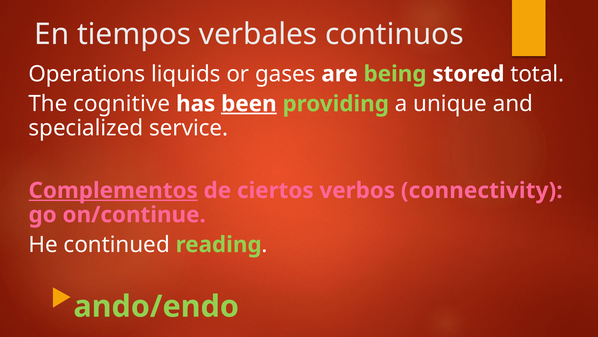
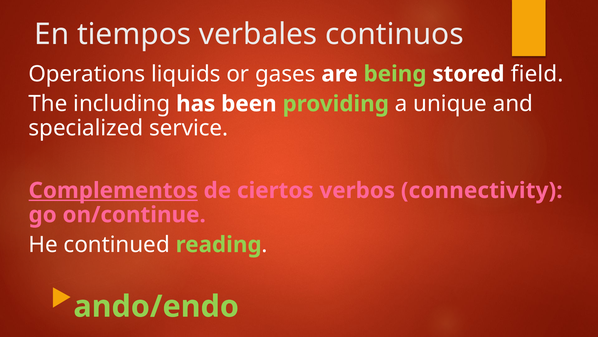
total: total -> field (537, 74)
cognitive: cognitive -> including (122, 104)
been underline: present -> none (249, 104)
